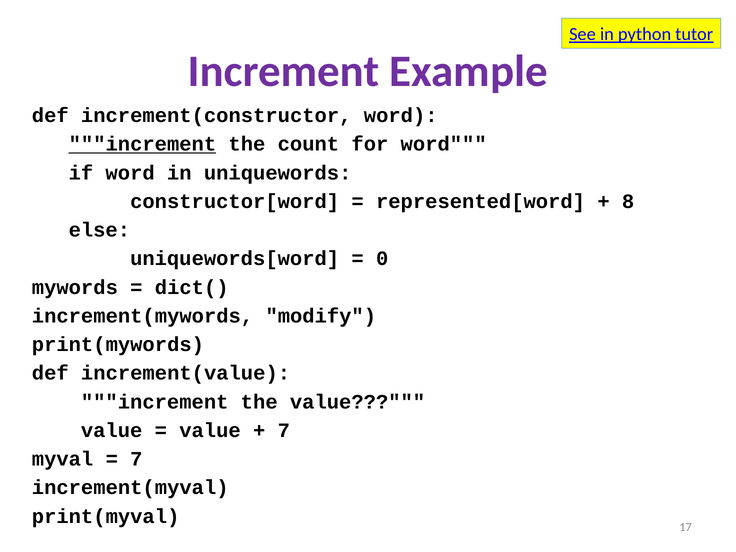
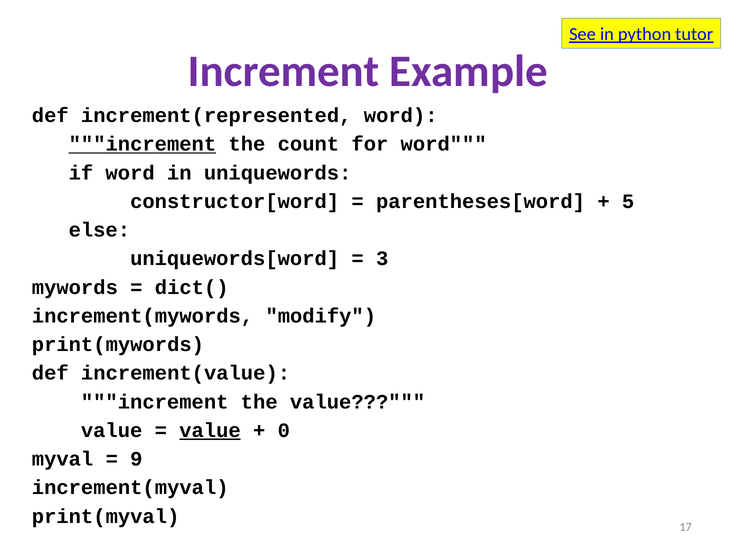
increment(constructor: increment(constructor -> increment(represented (216, 116)
represented[word: represented[word -> parentheses[word (481, 201)
8: 8 -> 5 (628, 201)
0: 0 -> 3 (382, 259)
value underline: none -> present (210, 430)
7: 7 -> 0 (284, 430)
7: 7 -> 9 (136, 459)
